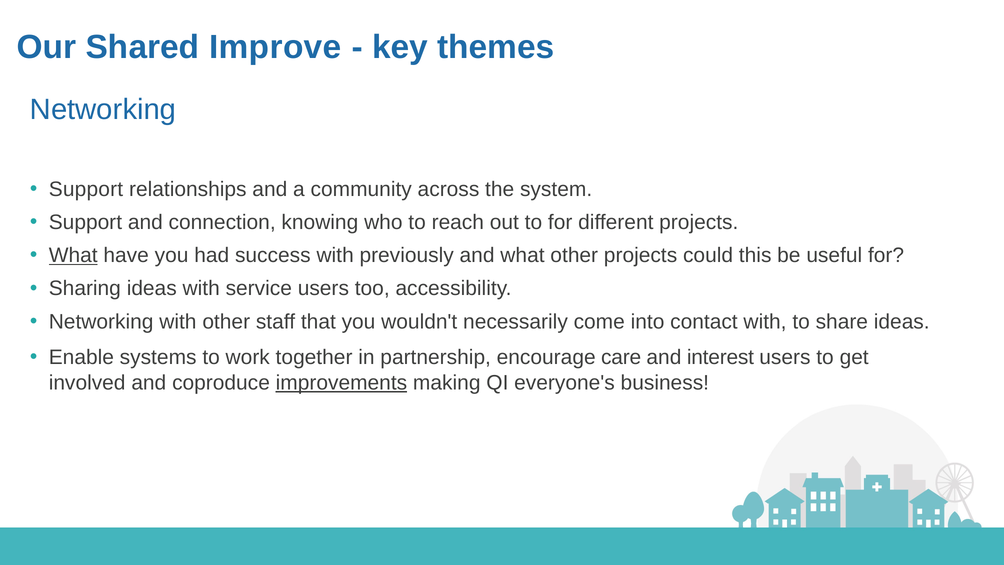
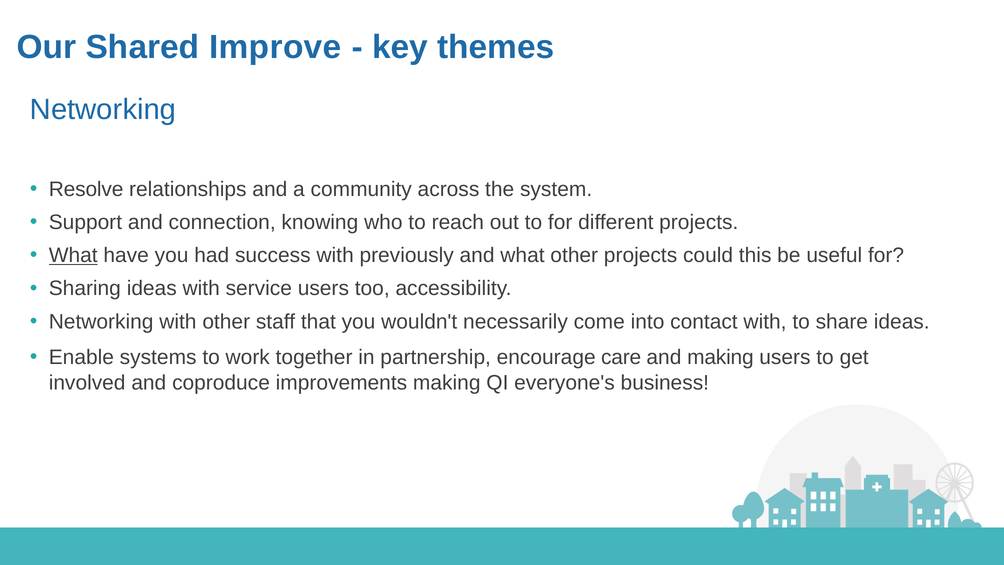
Support: Support -> Resolve (86, 189)
and interest: interest -> making (720, 357)
improvements underline: present -> none (341, 383)
